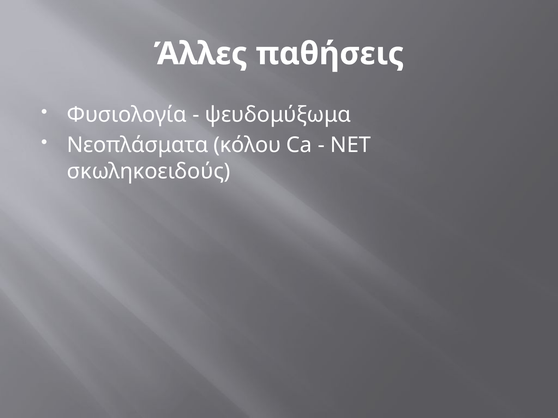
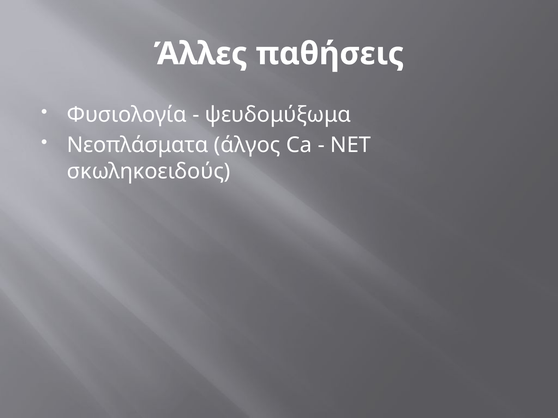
κόλου: κόλου -> άλγος (247, 145)
